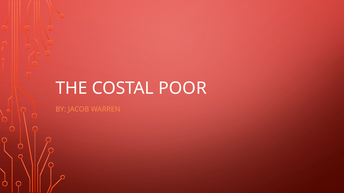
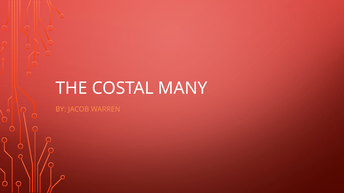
POOR: POOR -> MANY (183, 88)
